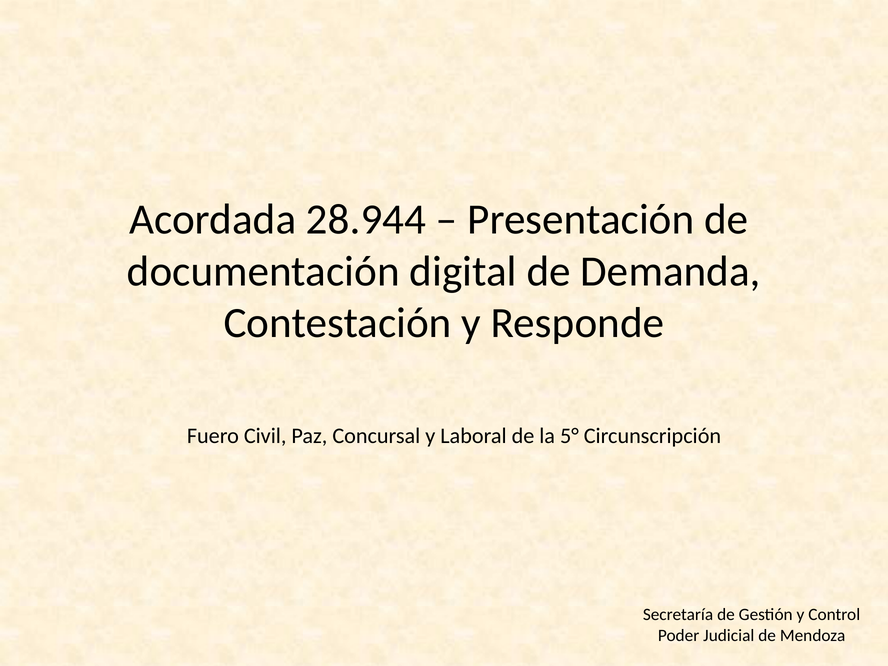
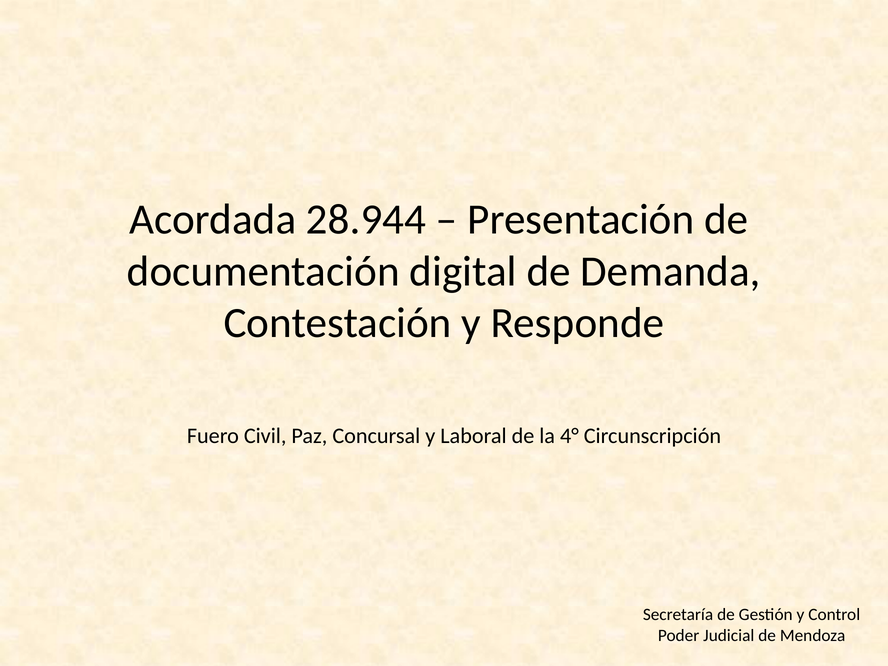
5°: 5° -> 4° (569, 436)
